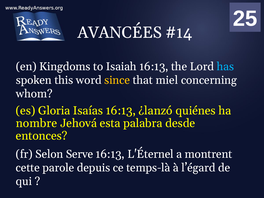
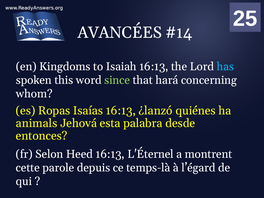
since colour: yellow -> light green (117, 80)
miel: miel -> hará (167, 80)
Gloria: Gloria -> Ropas (54, 111)
nombre: nombre -> animals (37, 123)
Serve: Serve -> Heed (79, 154)
